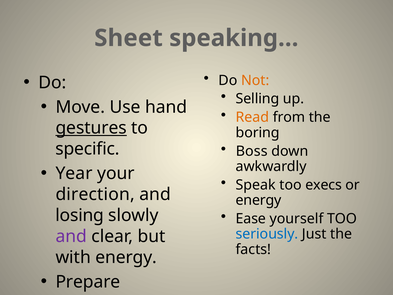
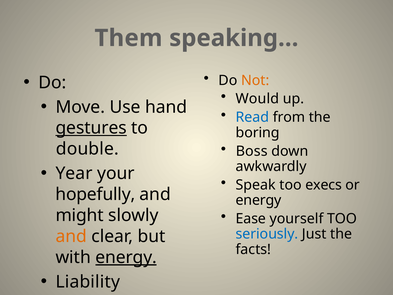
Sheet: Sheet -> Them (128, 38)
Selling: Selling -> Would (257, 99)
Read colour: orange -> blue (252, 117)
specific: specific -> double (87, 149)
direction: direction -> hopefully (95, 194)
losing: losing -> might (80, 215)
and colour: purple -> orange (71, 236)
energy underline: none -> present (126, 257)
Prepare: Prepare -> Liability (88, 282)
